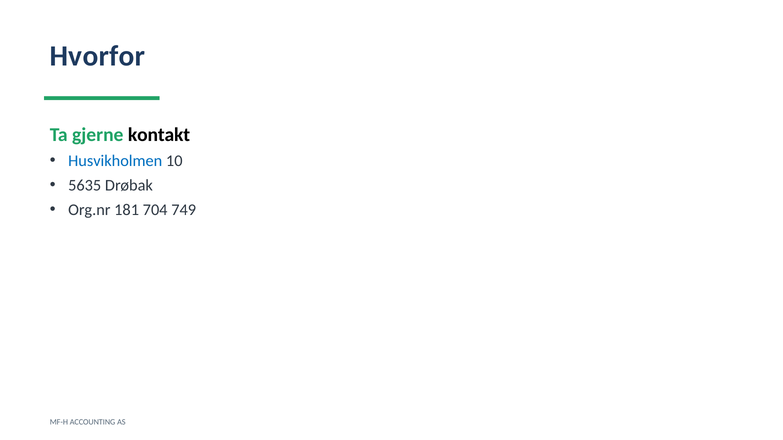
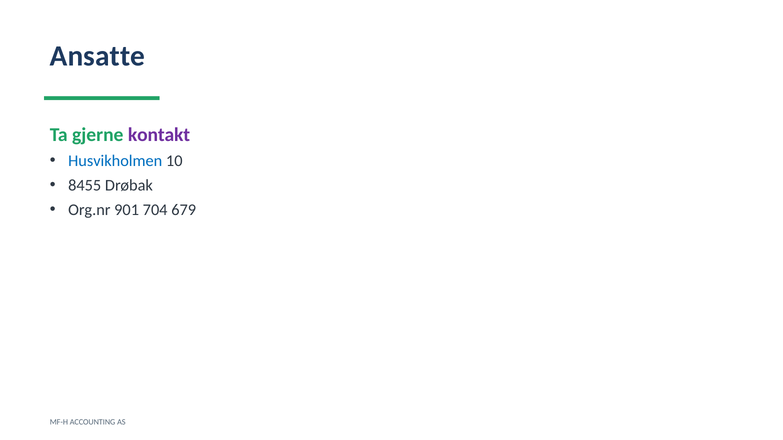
Hvorfor: Hvorfor -> Ansatte (97, 56)
kontakt colour: black -> purple (159, 135)
5635: 5635 -> 8455 (85, 185)
181: 181 -> 901 (127, 210)
749: 749 -> 679 (184, 210)
